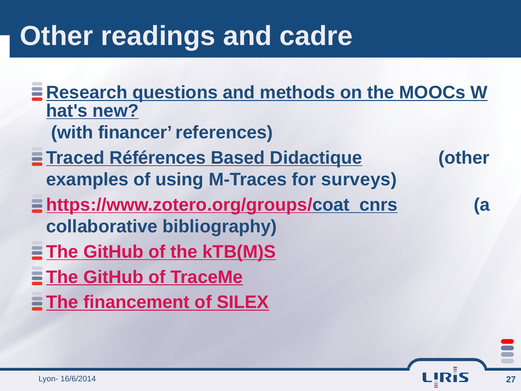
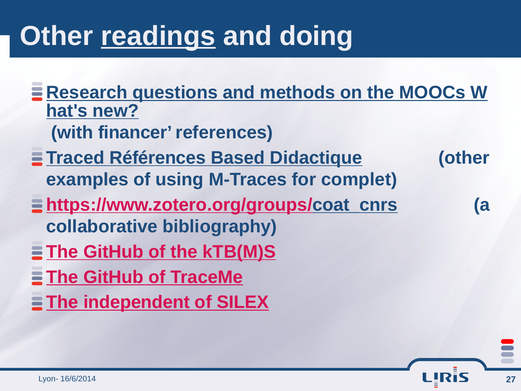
readings underline: none -> present (158, 36)
cadre: cadre -> doing (316, 36)
surveys: surveys -> complet (359, 179)
financement: financement -> independent (137, 302)
